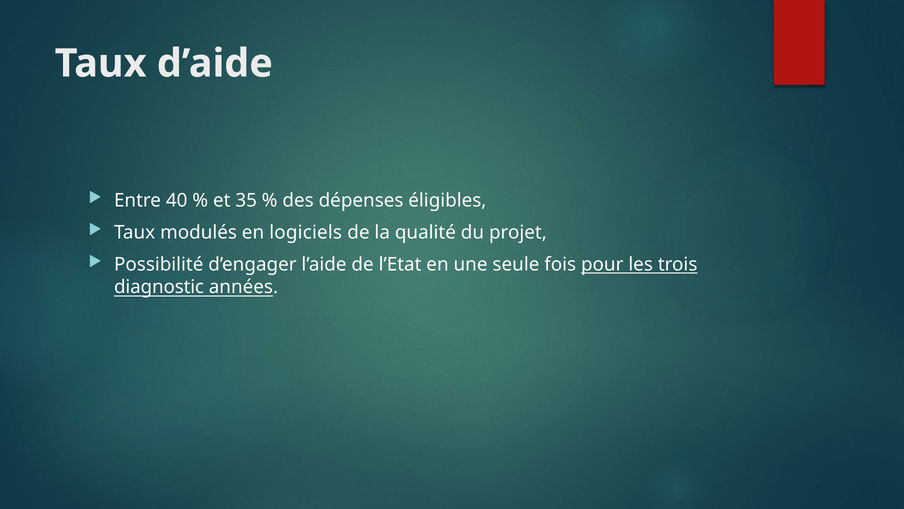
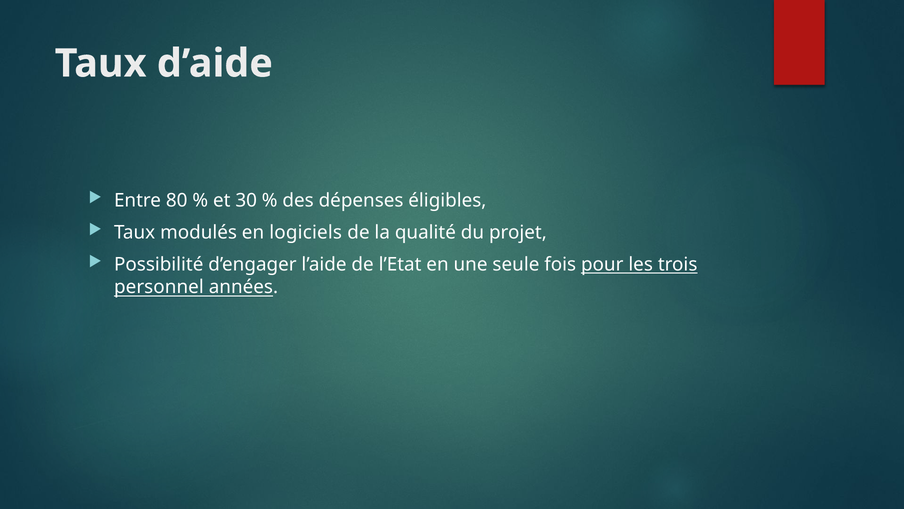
40: 40 -> 80 (177, 200)
35: 35 -> 30 (246, 200)
diagnostic: diagnostic -> personnel (159, 287)
